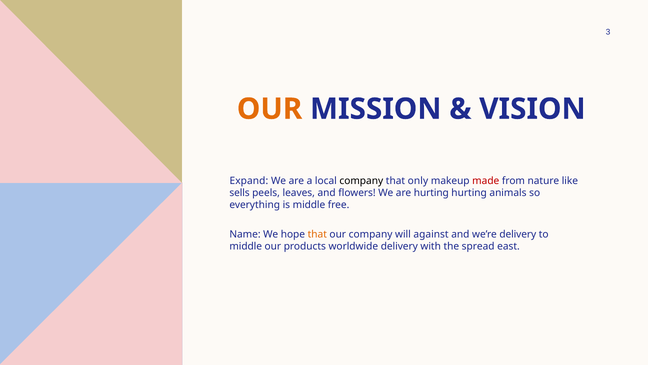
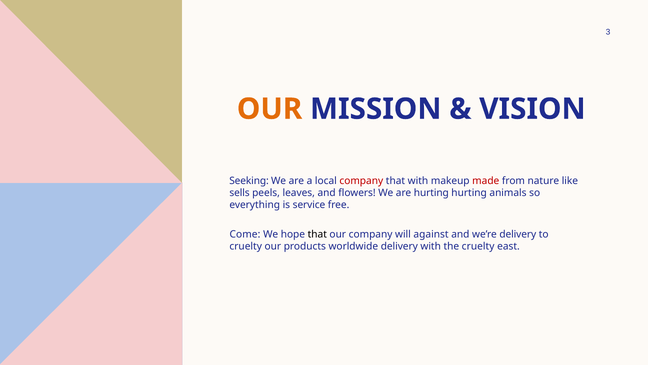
Expand: Expand -> Seeking (249, 180)
company colour: black -> red (361, 180)
that only: only -> with (418, 180)
is middle: middle -> service (309, 205)
Name: Name -> Come (245, 234)
that colour: orange -> black (317, 234)
middle: middle -> cruelty (246, 246)
the spread: spread -> cruelty (478, 246)
